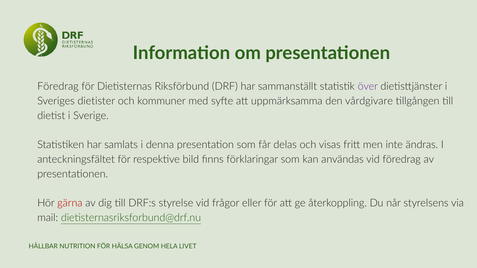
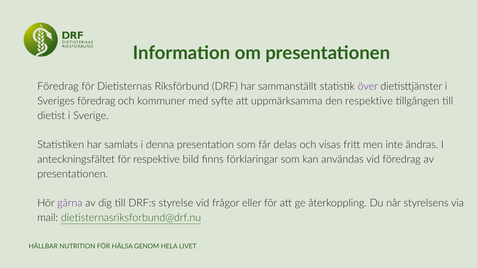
Sveriges dietister: dietister -> föredrag (96, 101)
den vårdgivare: vårdgivare -> respektive (369, 101)
gärna colour: red -> purple (70, 203)
